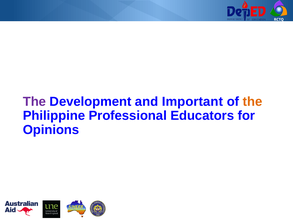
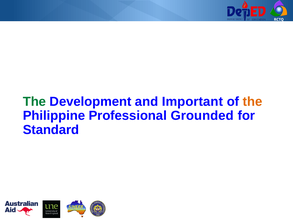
The colour: purple -> green (34, 101)
Educators: Educators -> Grounded (202, 115)
Opinions: Opinions -> Standard (51, 130)
